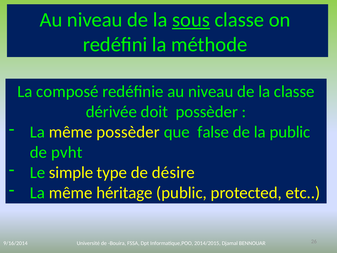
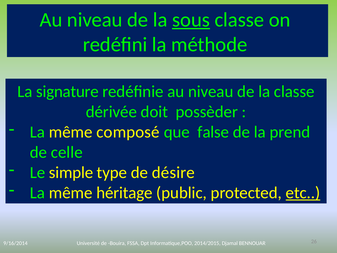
composé: composé -> signature (67, 92)
même possèder: possèder -> composé (128, 132)
la public: public -> prend (290, 132)
pvht: pvht -> celle (67, 152)
etc underline: none -> present (303, 193)
